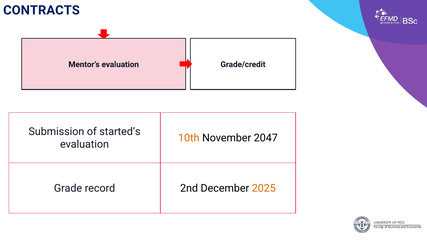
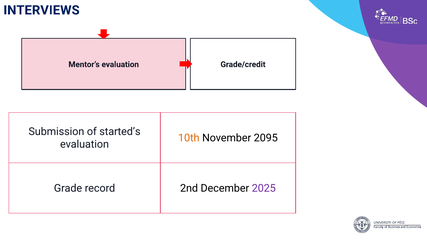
CONTRACTS: CONTRACTS -> INTERVIEWS (41, 10)
2047: 2047 -> 2095 (266, 138)
2025 colour: orange -> purple (264, 188)
